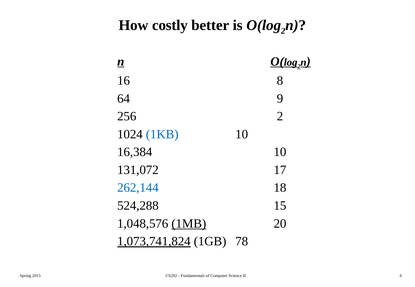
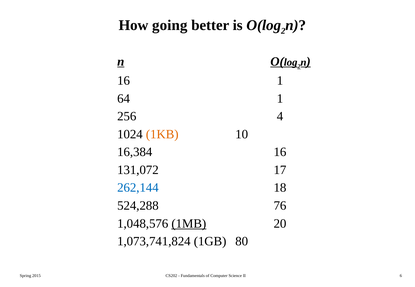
costly: costly -> going (170, 25)
16 8: 8 -> 1 (280, 81)
64 9: 9 -> 1 (280, 99)
256 2: 2 -> 4 (280, 116)
1KB colour: blue -> orange (162, 134)
16,384 10: 10 -> 16 (280, 152)
15: 15 -> 76 (280, 206)
1,073,741,824 underline: present -> none (154, 242)
78: 78 -> 80 (242, 242)
